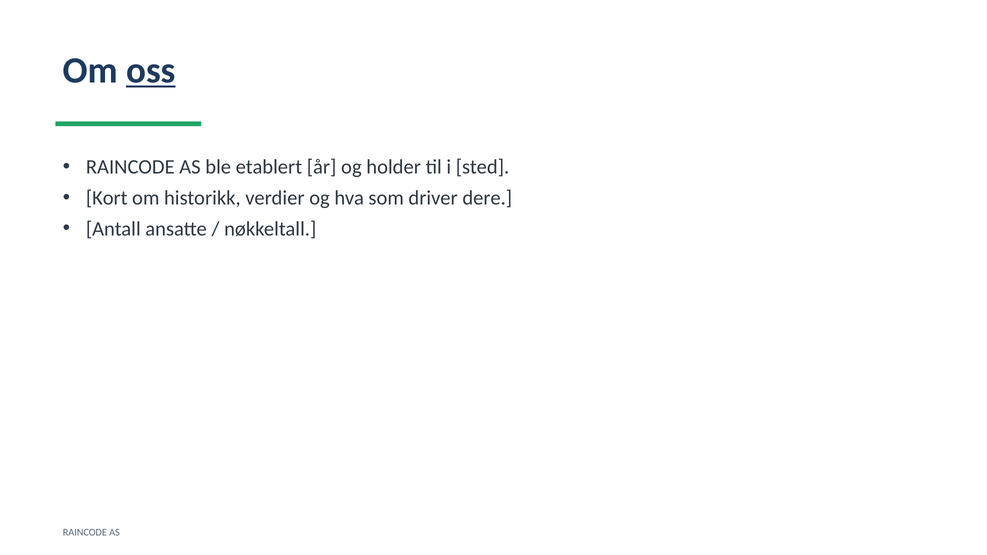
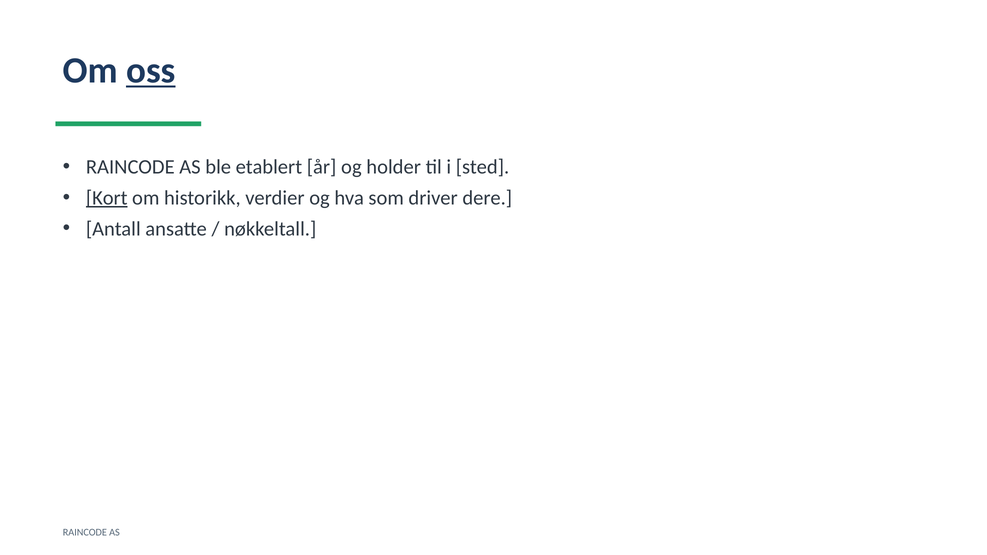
Kort underline: none -> present (107, 198)
